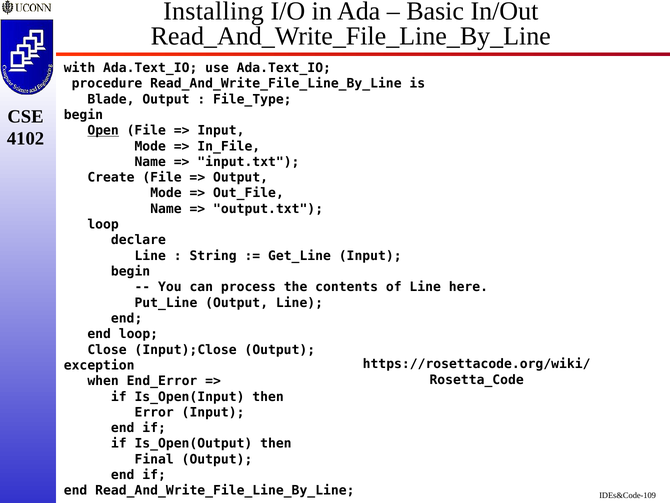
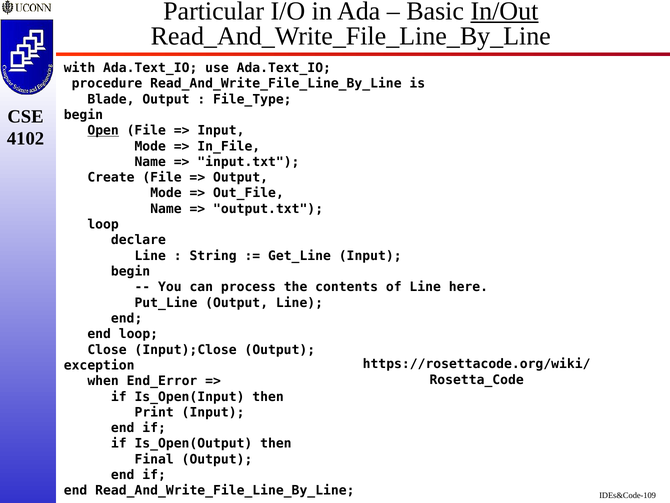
Installing: Installing -> Particular (214, 11)
In/Out underline: none -> present (504, 11)
Error: Error -> Print (154, 412)
